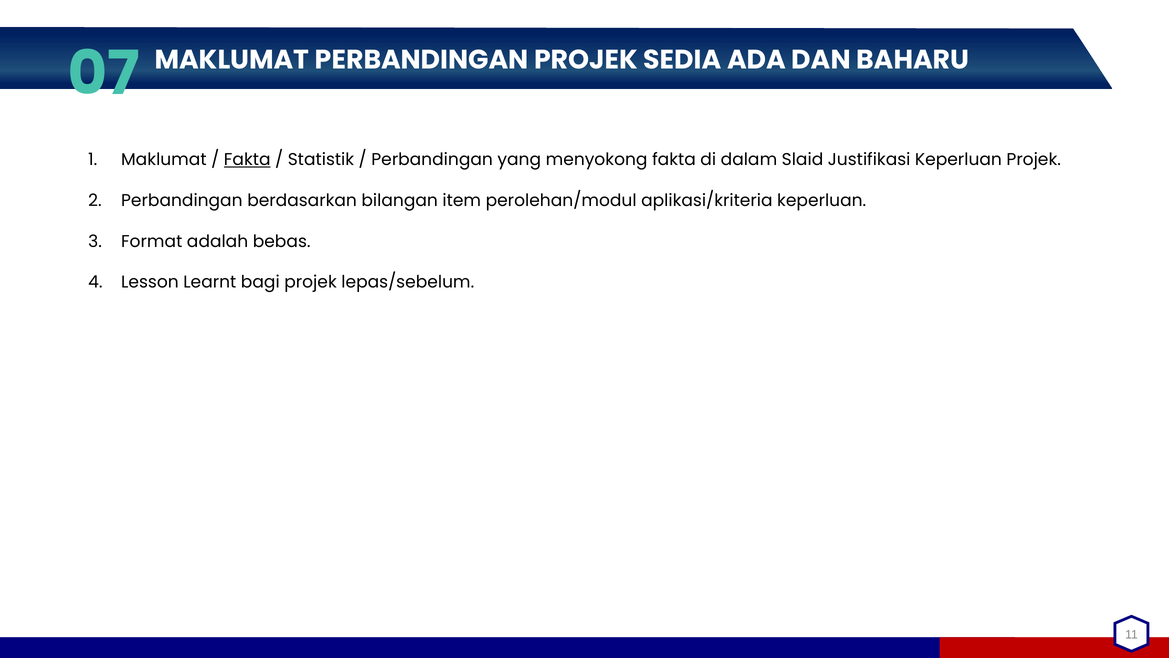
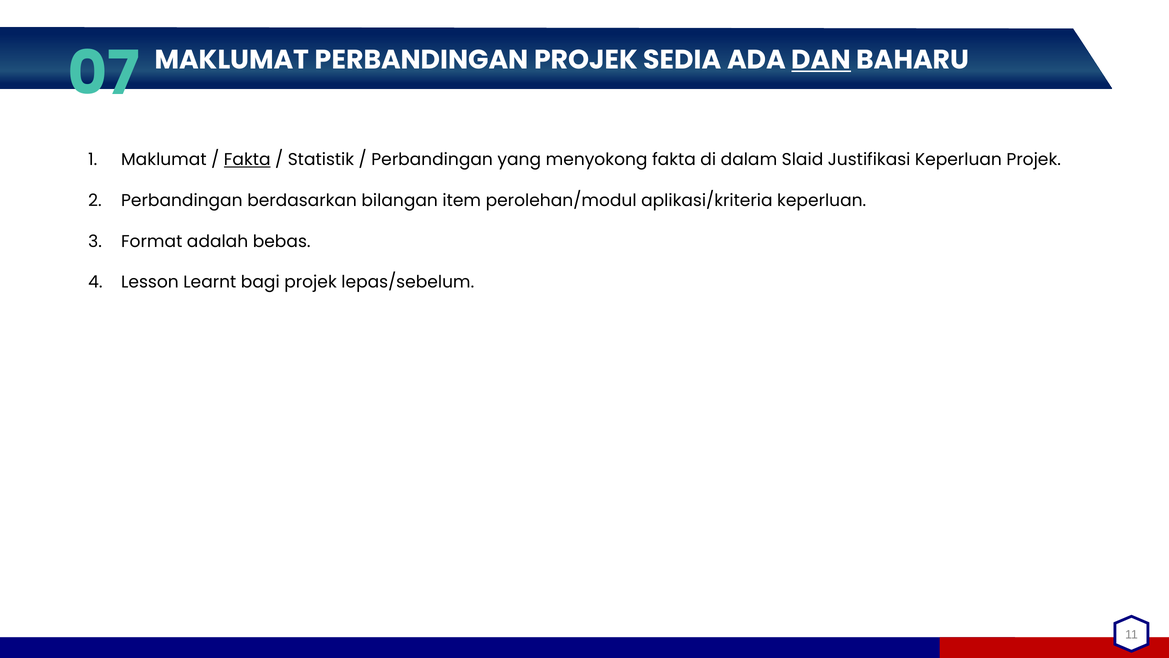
DAN underline: none -> present (821, 60)
